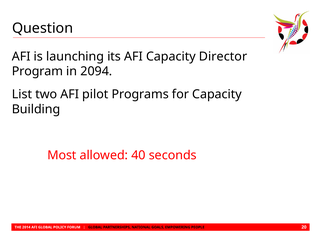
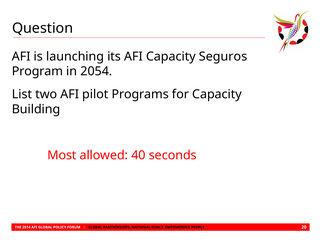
Director: Director -> Seguros (223, 57)
2094: 2094 -> 2054 (96, 72)
